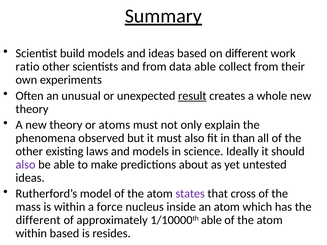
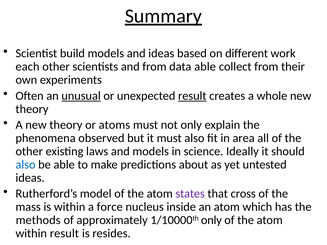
ratio: ratio -> each (28, 67)
unusual underline: none -> present (81, 96)
than: than -> area (244, 138)
also colour: purple -> blue (26, 165)
different: different -> methods (38, 220)
1/10000th able: able -> only (211, 220)
within based: based -> result (64, 234)
